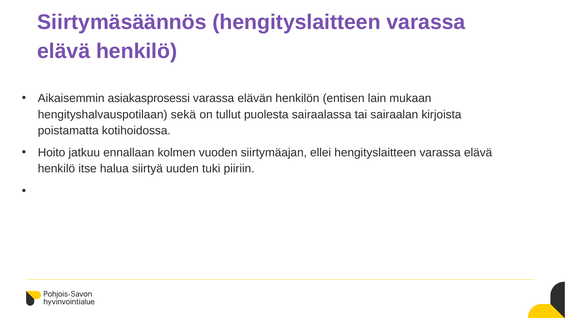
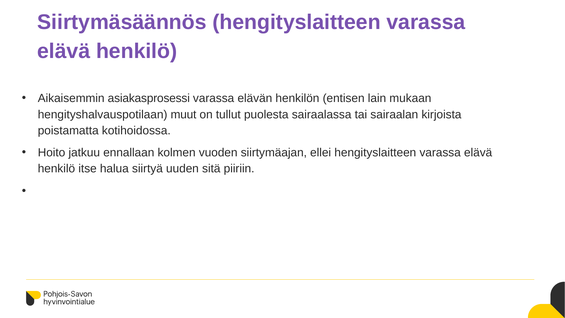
sekä: sekä -> muut (184, 114)
tuki: tuki -> sitä (211, 169)
